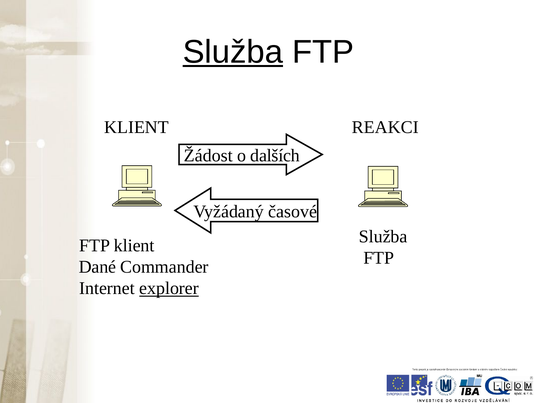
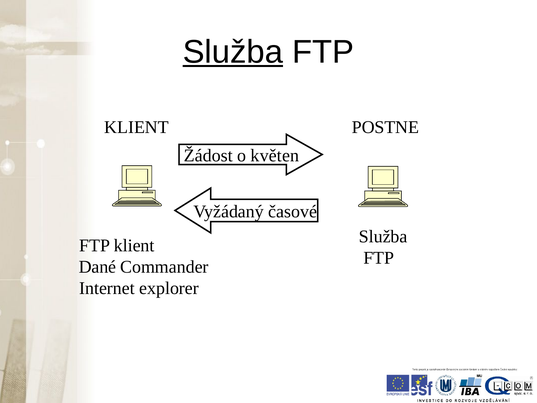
REAKCI: REAKCI -> POSTNE (385, 127)
dalších: dalších -> květen (275, 156)
explorer underline: present -> none (169, 288)
